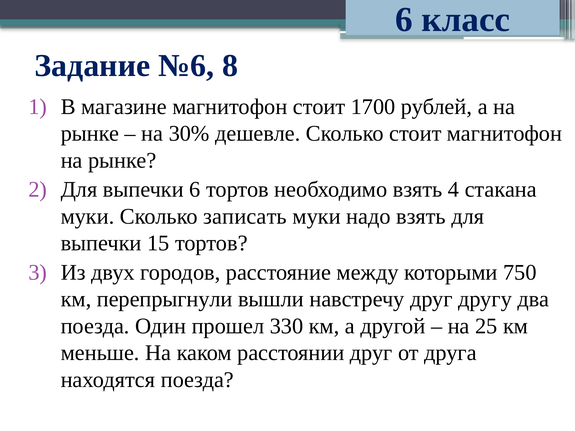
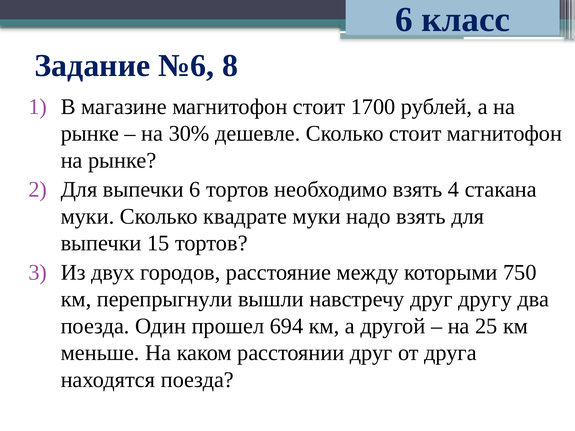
записать: записать -> квадрате (245, 217)
330: 330 -> 694 (287, 326)
